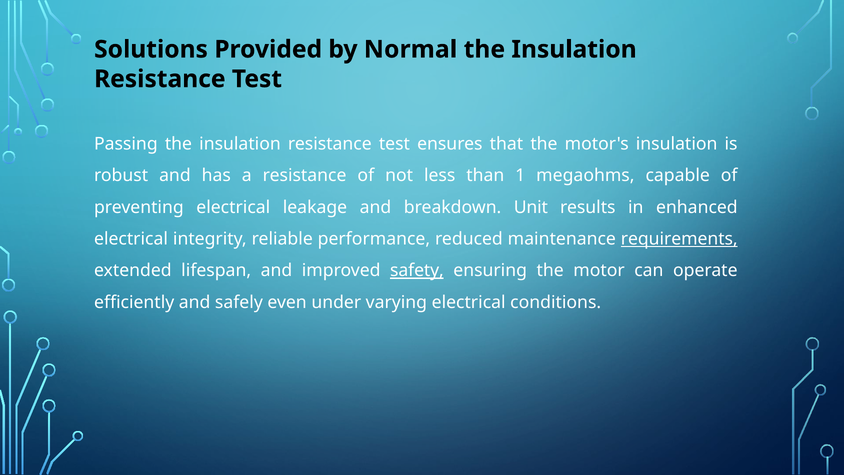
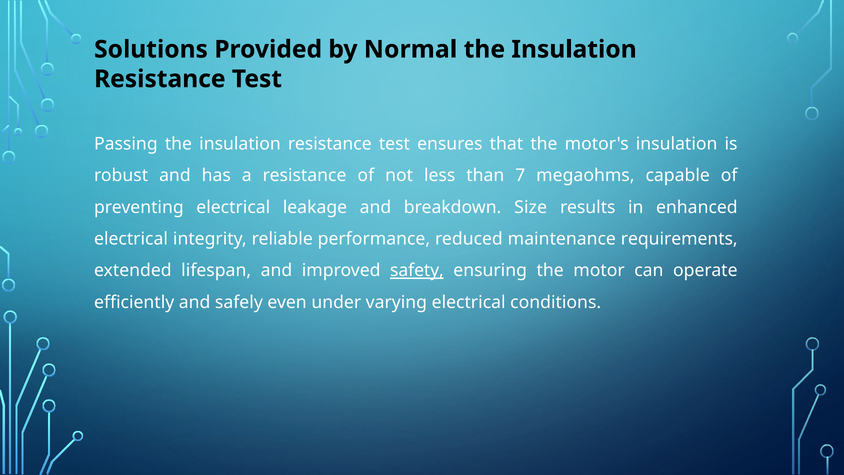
1: 1 -> 7 (520, 176)
Unit: Unit -> Size (531, 207)
requirements underline: present -> none (679, 239)
